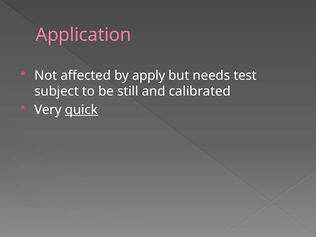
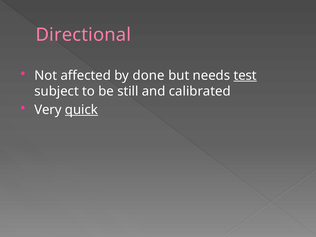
Application: Application -> Directional (83, 35)
apply: apply -> done (149, 75)
test underline: none -> present (245, 75)
